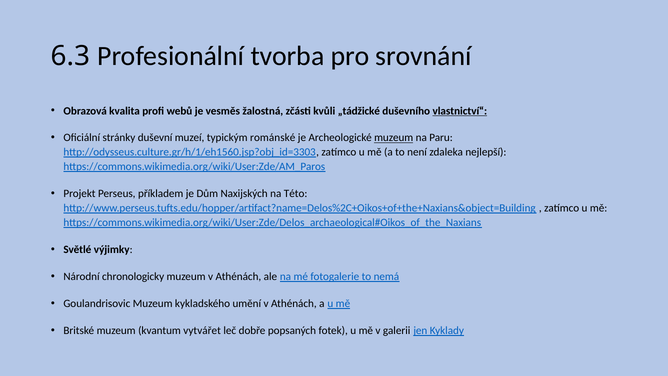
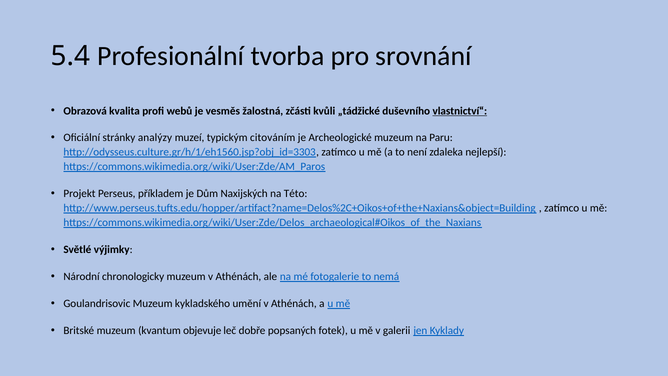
6.3: 6.3 -> 5.4 (71, 56)
duševní: duševní -> analýzy (155, 138)
románské: románské -> citováním (273, 138)
muzeum underline: present -> none (394, 138)
vytvářet: vytvářet -> objevuje (202, 331)
